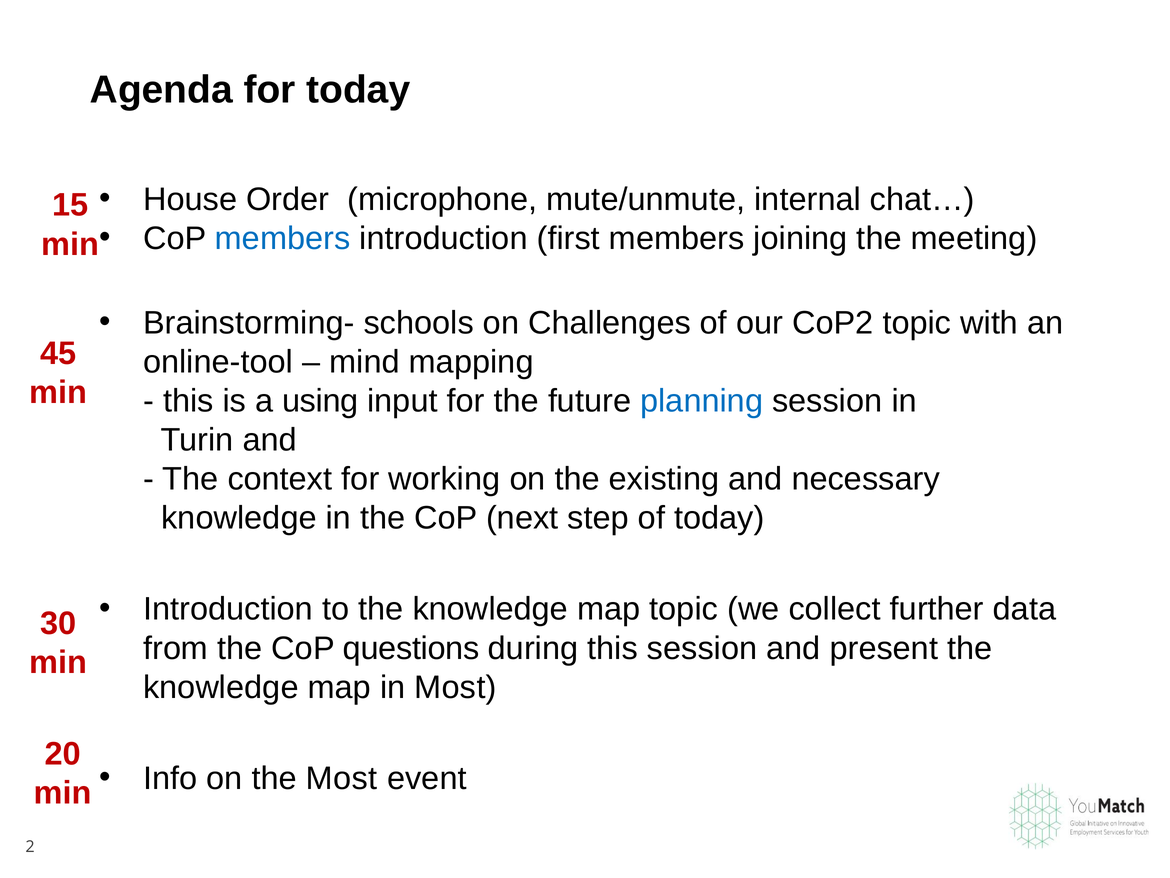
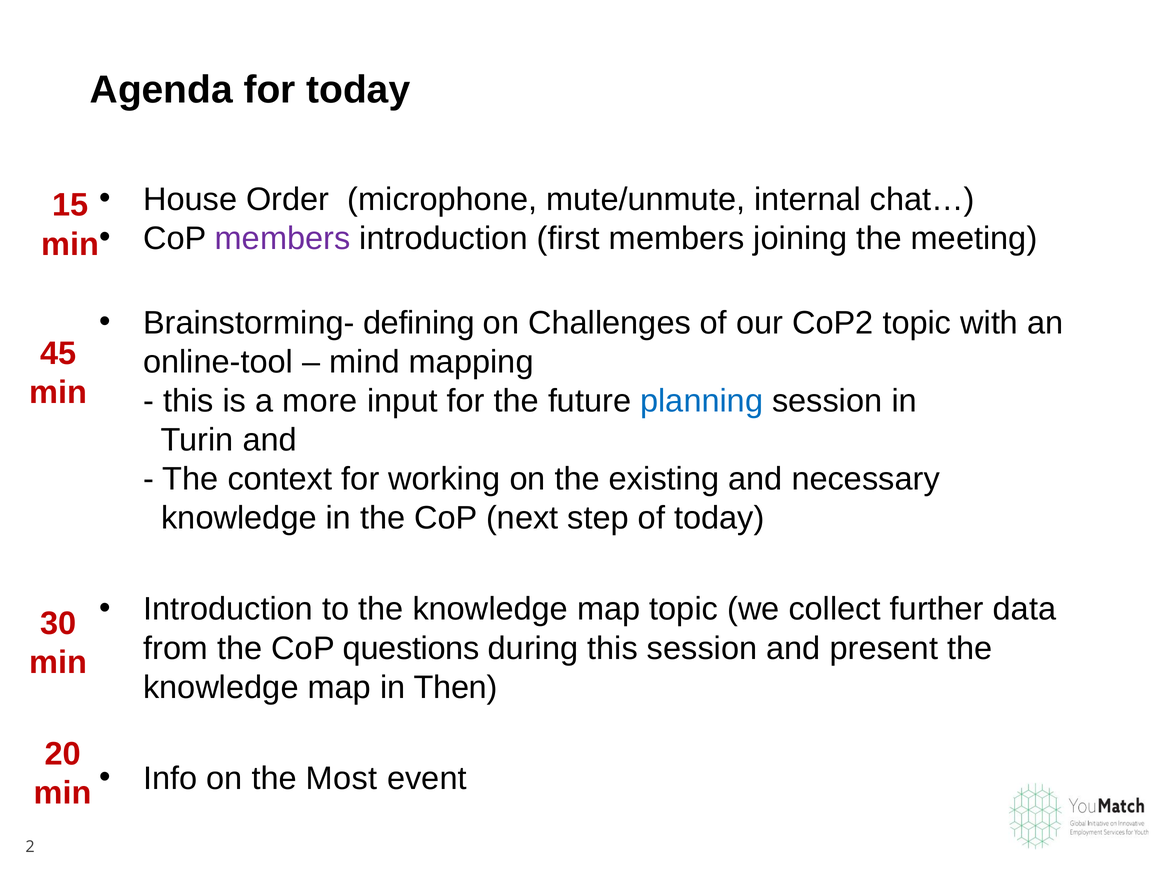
members colour: blue -> purple (283, 238)
schools: schools -> defining (419, 323)
using: using -> more (320, 401)
in Most: Most -> Then (456, 687)
